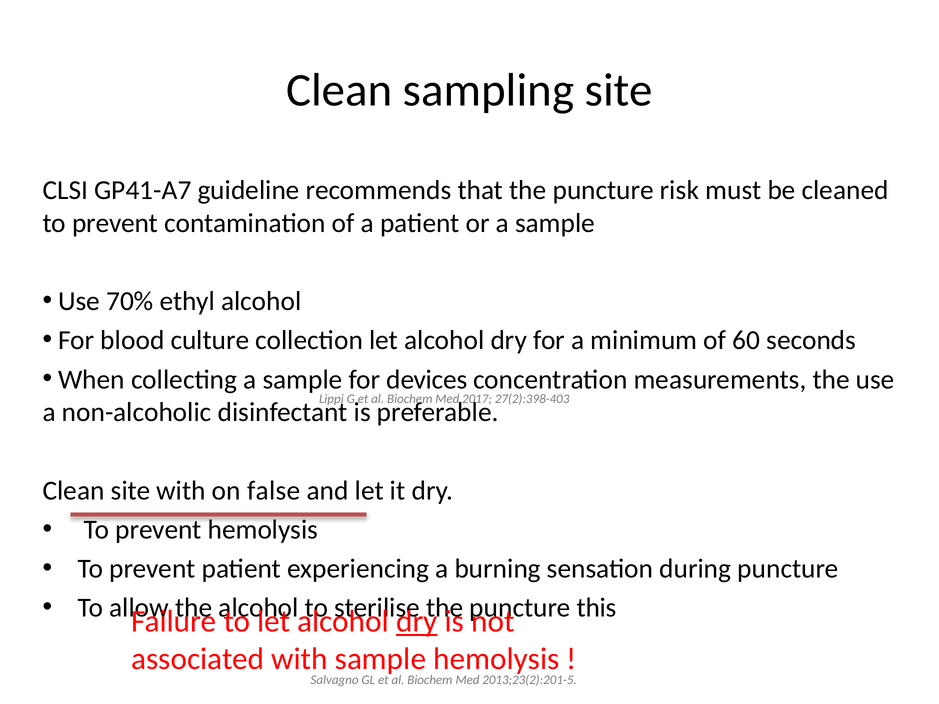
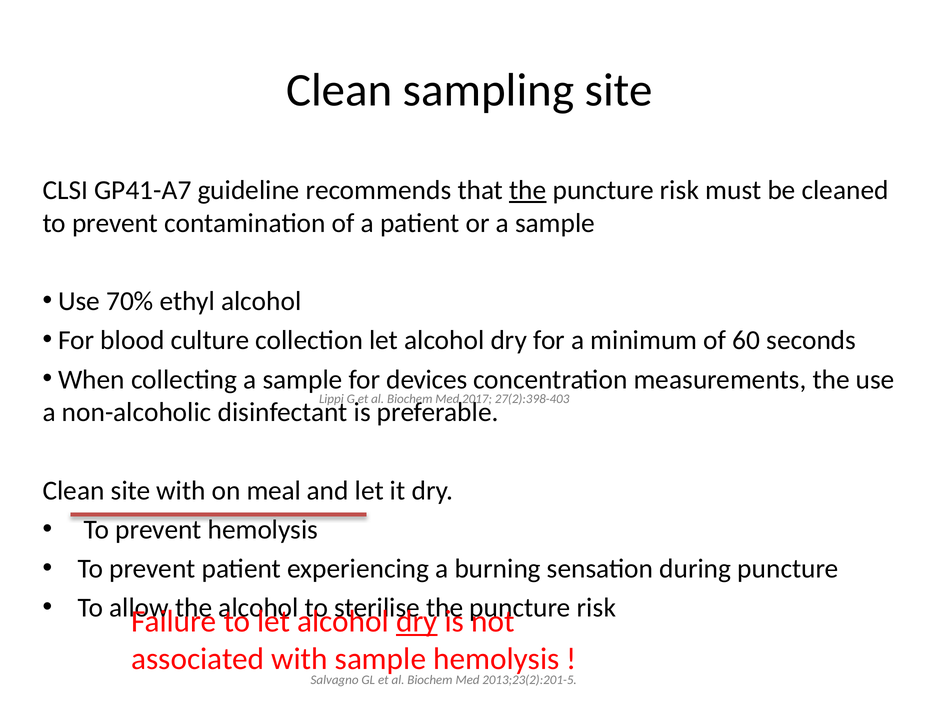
the underline: none -> present (528, 190)
false: false -> meal (274, 491)
this: this -> risk (596, 608)
